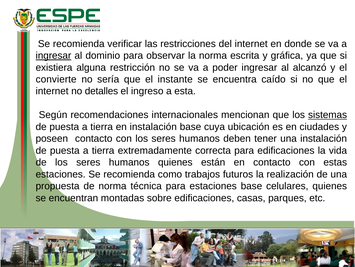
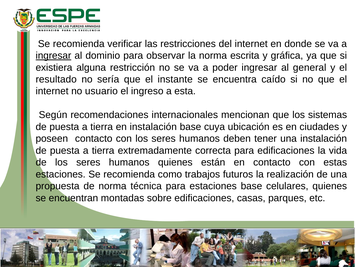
alcanzó: alcanzó -> general (310, 67)
convierte: convierte -> resultado (56, 79)
detalles: detalles -> usuario (101, 91)
sistemas underline: present -> none (328, 115)
